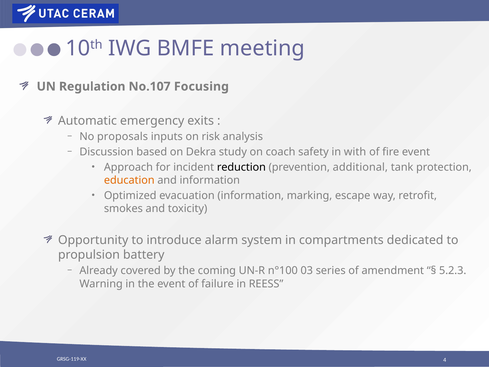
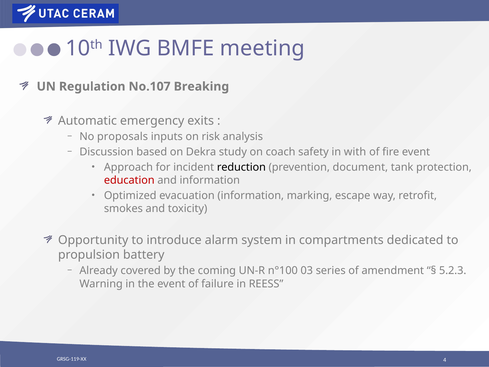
Focusing: Focusing -> Breaking (201, 86)
additional: additional -> document (360, 167)
education colour: orange -> red (129, 180)
